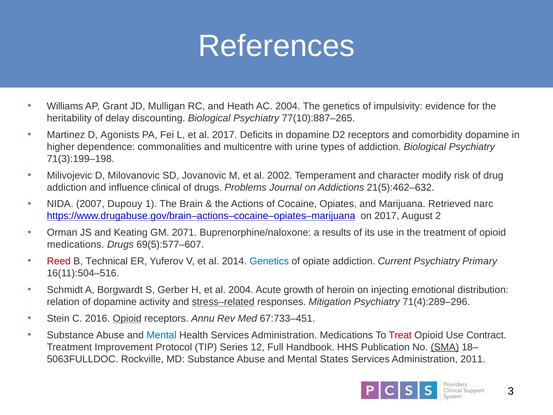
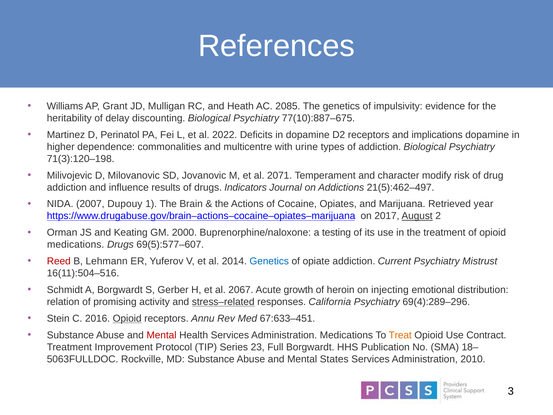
AC 2004: 2004 -> 2085 (288, 106)
77(10):887‒265: 77(10):887‒265 -> 77(10):887‒675 (318, 118)
Agonists: Agonists -> Perinatol (120, 135)
al 2017: 2017 -> 2022 (225, 135)
comorbidity: comorbidity -> implications (437, 135)
71(3):199‒198: 71(3):199‒198 -> 71(3):120‒198 (81, 159)
2002: 2002 -> 2071 (280, 175)
clinical: clinical -> results (166, 187)
Problems: Problems -> Indicators (246, 187)
21(5):462‒632: 21(5):462‒632 -> 21(5):462‒497 (401, 187)
narc: narc -> year (483, 204)
August underline: none -> present (417, 216)
2071: 2071 -> 2000 (184, 232)
results: results -> testing (337, 232)
Technical: Technical -> Lehmann (107, 261)
Primary: Primary -> Mistrust (480, 261)
al 2004: 2004 -> 2067 (241, 290)
of dopamine: dopamine -> promising (115, 302)
Mitigation: Mitigation -> California (330, 302)
71(4):289‒296: 71(4):289‒296 -> 69(4):289‒296 (436, 302)
67:733‒451: 67:733‒451 -> 67:633‒451 (287, 318)
Mental colour: blue -> red (161, 335)
Treat colour: red -> orange (400, 335)
12: 12 -> 23 (258, 347)
Full Handbook: Handbook -> Borgwardt (310, 347)
SMA underline: present -> none (445, 347)
2011: 2011 -> 2010 (473, 359)
